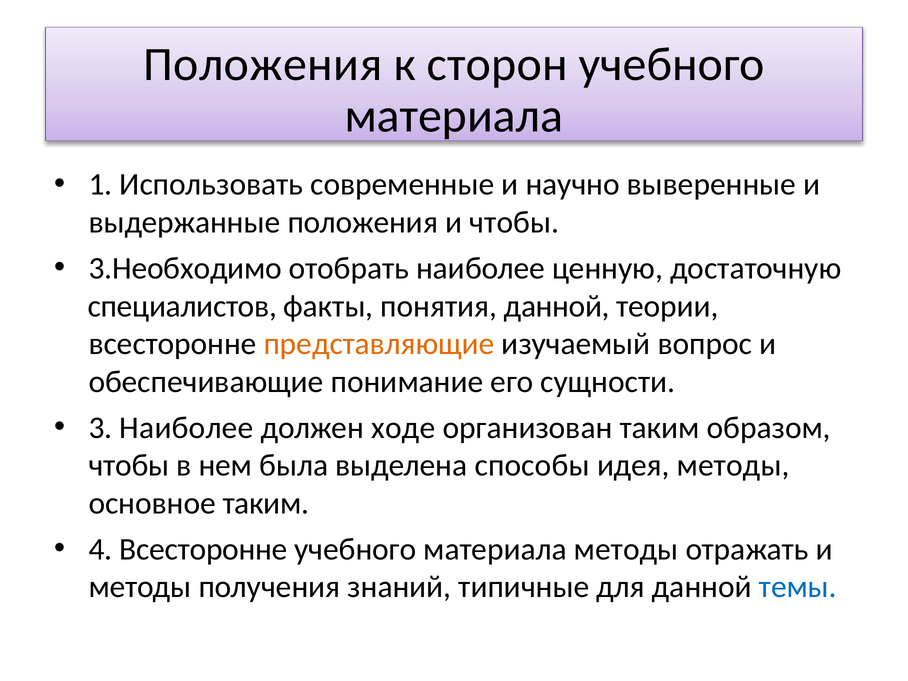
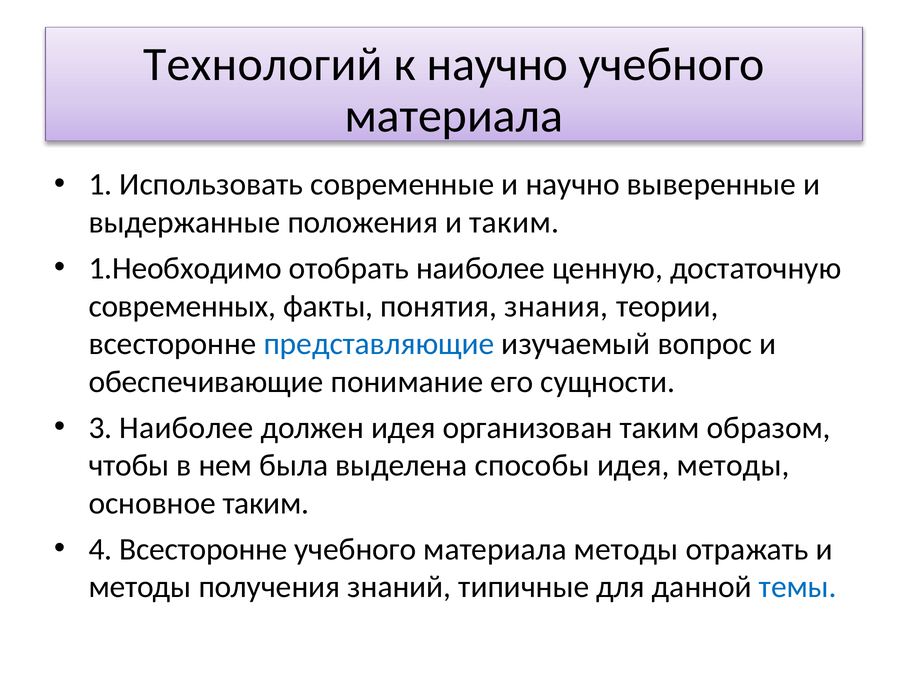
Положения: Положения -> Технологий (263, 64)
к сторон: сторон -> научно (498, 64)
и чтобы: чтобы -> таким (514, 222)
3.Необходимо: 3.Необходимо -> 1.Необходимо (185, 268)
специалистов: специалистов -> современных (182, 306)
понятия данной: данной -> знания (556, 306)
представляющие colour: orange -> blue (379, 344)
должен ходе: ходе -> идея (403, 428)
